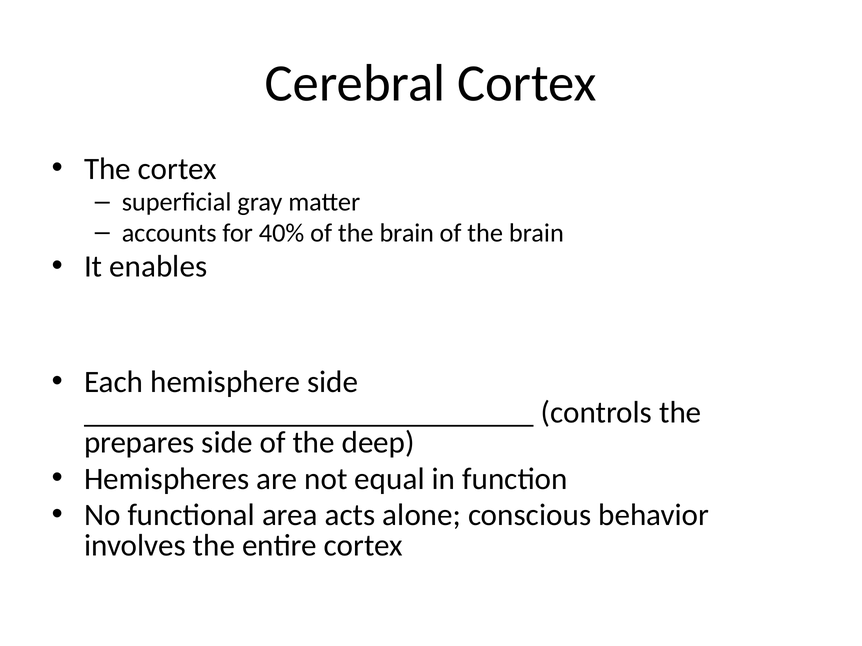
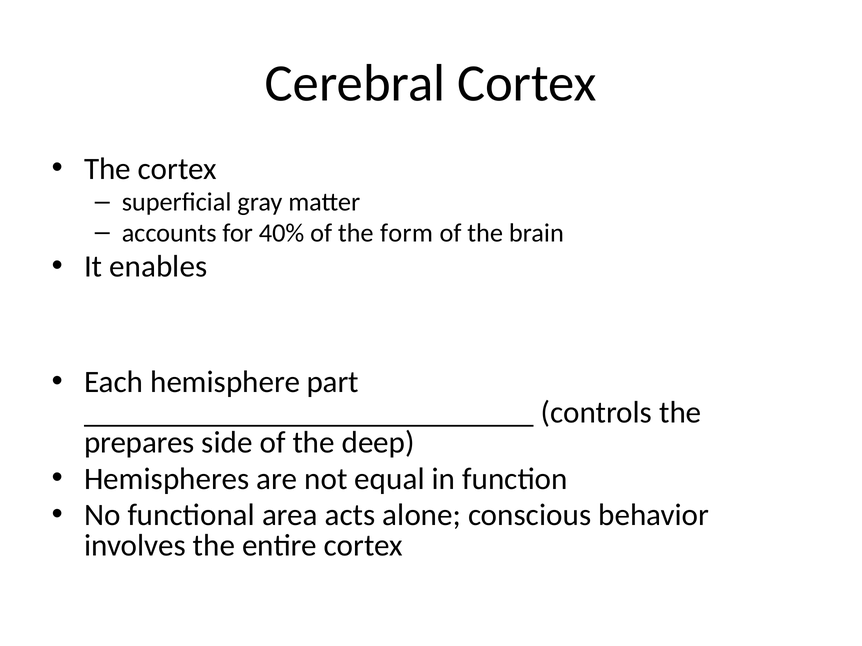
40% of the brain: brain -> form (406, 233)
hemisphere side: side -> part (333, 382)
